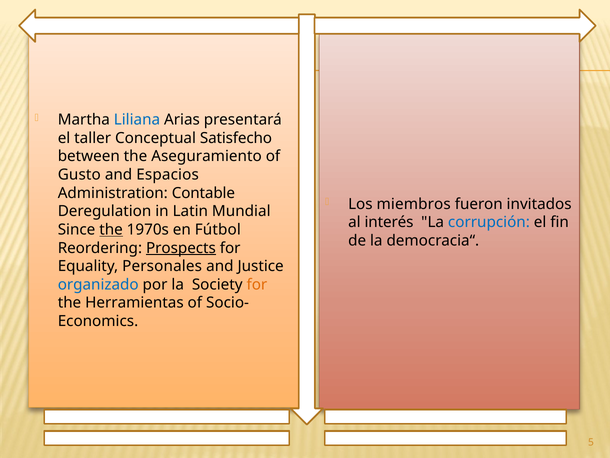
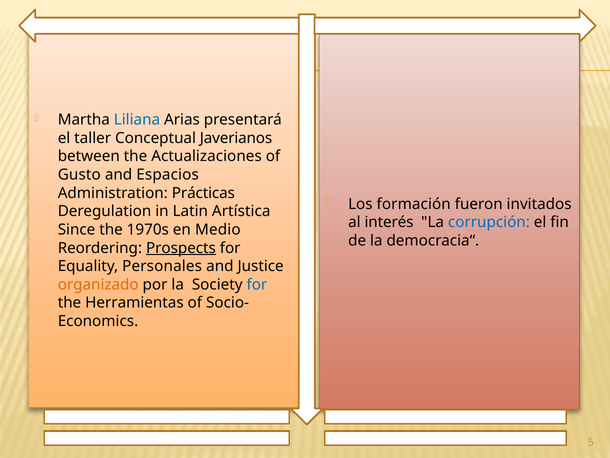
Satisfecho: Satisfecho -> Javerianos (236, 138)
Aseguramiento: Aseguramiento -> Actualizaciones (207, 156)
Contable: Contable -> Prácticas (203, 193)
miembros: miembros -> formación (414, 204)
Mundial: Mundial -> Artística (241, 211)
the underline: present -> none (111, 229)
Fútbol: Fútbol -> Medio (218, 229)
organizado colour: blue -> orange (98, 284)
for colour: orange -> blue (257, 284)
